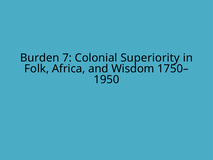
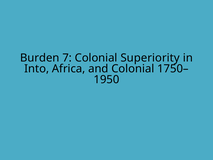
Folk: Folk -> Into (37, 69)
and Wisdom: Wisdom -> Colonial (133, 69)
